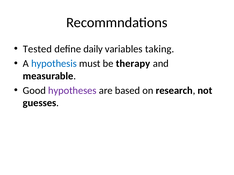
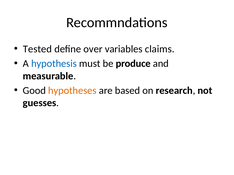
daily: daily -> over (93, 49)
taking: taking -> claims (160, 49)
therapy: therapy -> produce (133, 64)
hypotheses colour: purple -> orange (72, 91)
